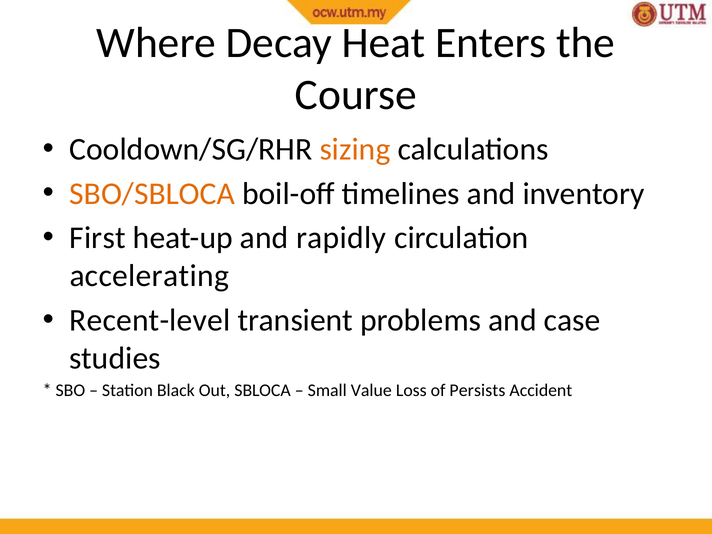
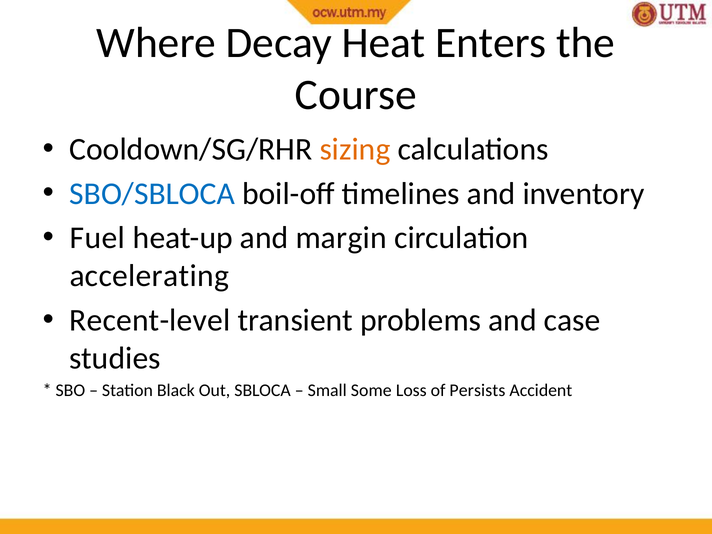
SBO/SBLOCA colour: orange -> blue (152, 194)
First: First -> Fuel (97, 238)
rapidly: rapidly -> margin (341, 238)
Value: Value -> Some (371, 391)
